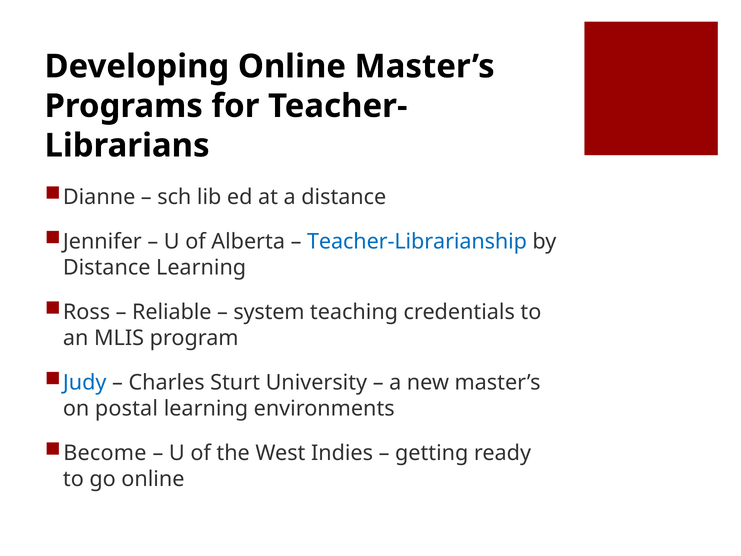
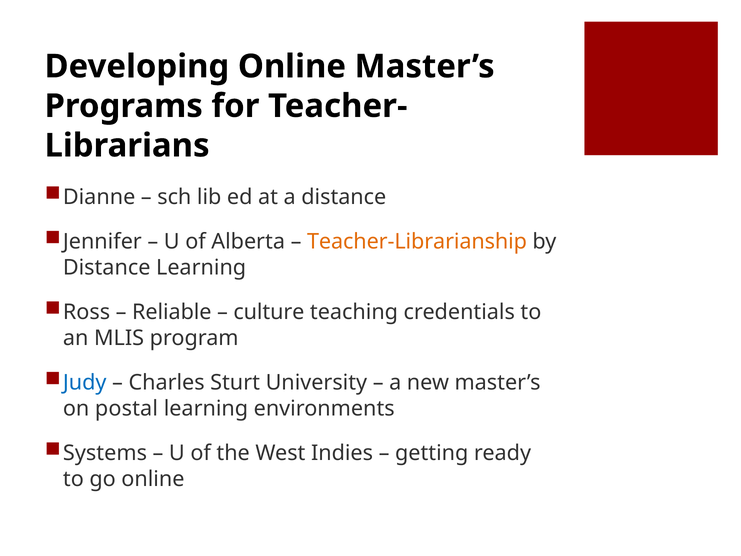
Teacher-Librarianship colour: blue -> orange (417, 242)
system: system -> culture (269, 312)
Become: Become -> Systems (105, 453)
